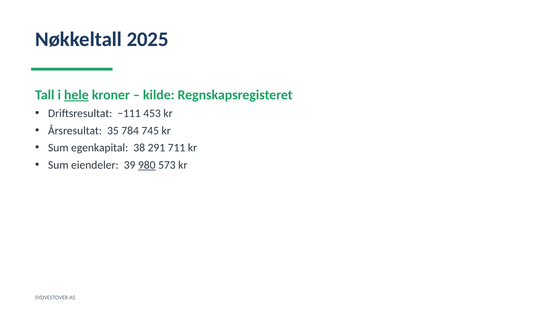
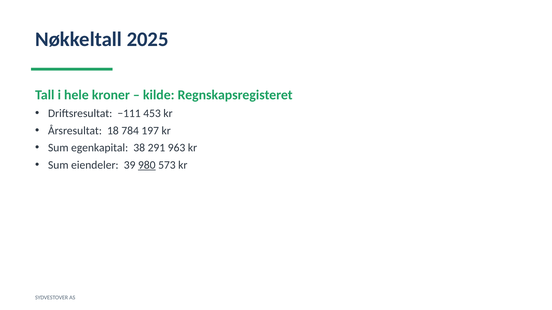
hele underline: present -> none (76, 95)
35: 35 -> 18 (113, 131)
745: 745 -> 197 (150, 131)
711: 711 -> 963 (177, 148)
